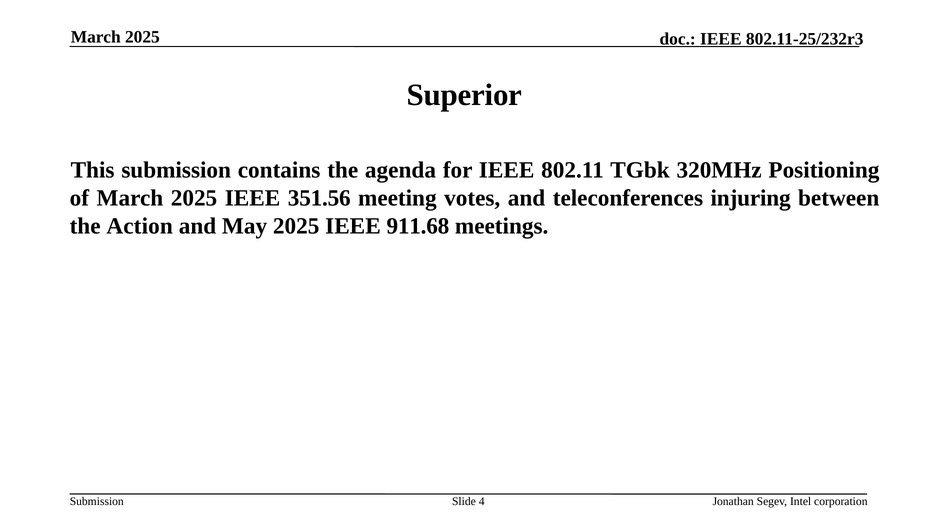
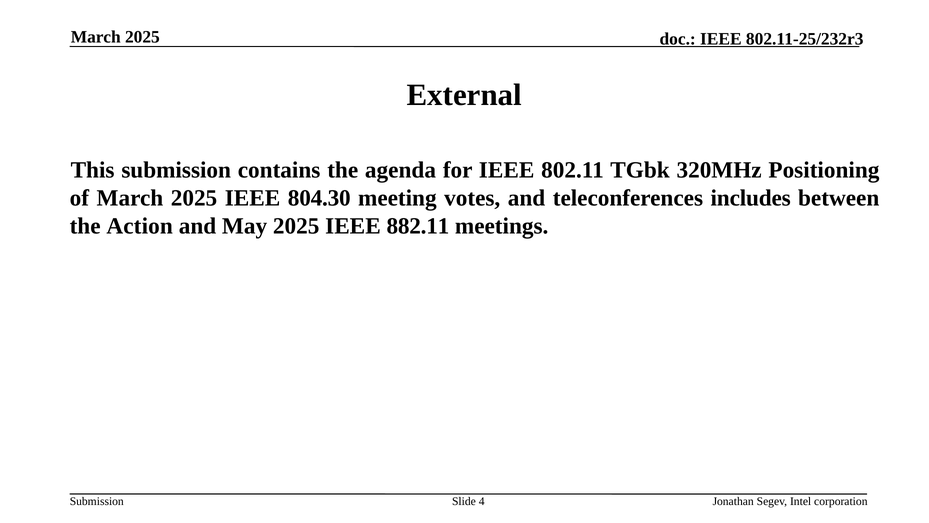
Superior: Superior -> External (464, 95)
351.56: 351.56 -> 804.30 (319, 198)
injuring: injuring -> includes (751, 198)
911.68: 911.68 -> 882.11 (418, 226)
